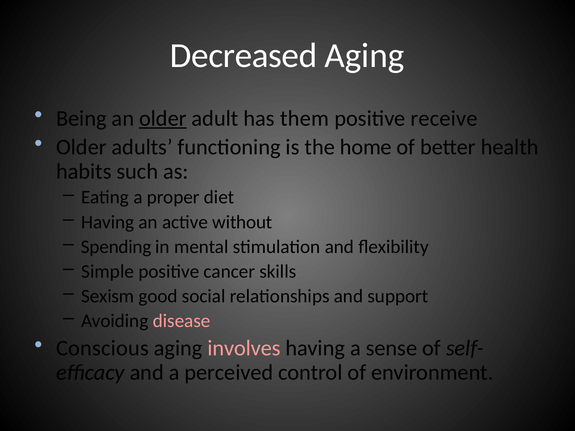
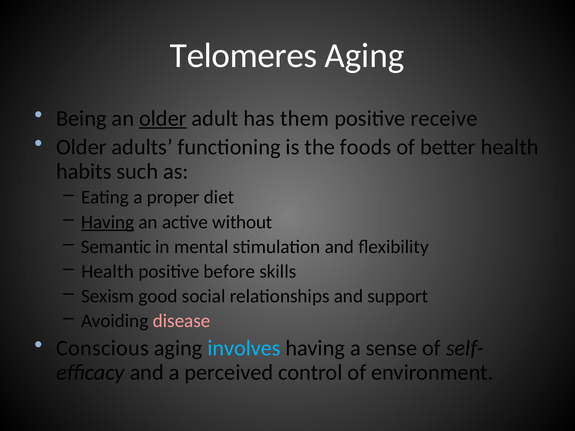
Decreased: Decreased -> Telomeres (244, 56)
home: home -> foods (366, 147)
Having underline: none -> present (108, 222)
Spending: Spending -> Semantic (116, 247)
Simple: Simple -> Health (108, 272)
cancer: cancer -> before (229, 272)
involves colour: pink -> light blue (244, 348)
